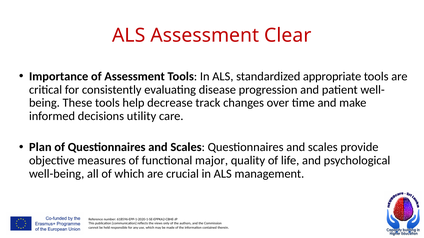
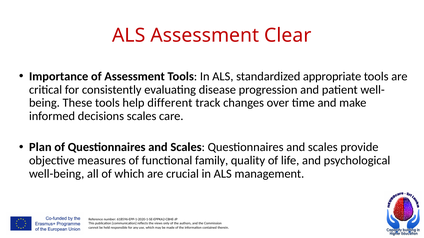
decrease: decrease -> different (170, 103)
decisions utility: utility -> scales (142, 116)
major: major -> family (212, 161)
